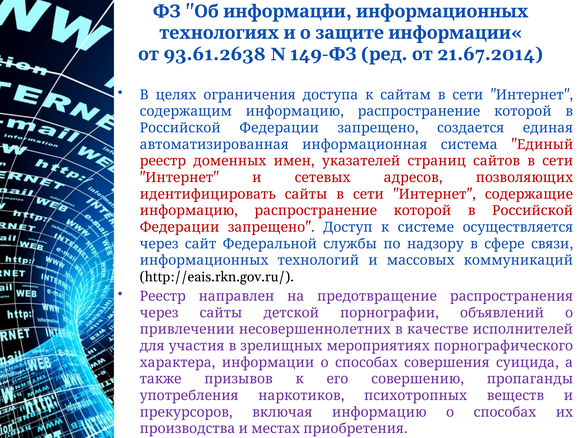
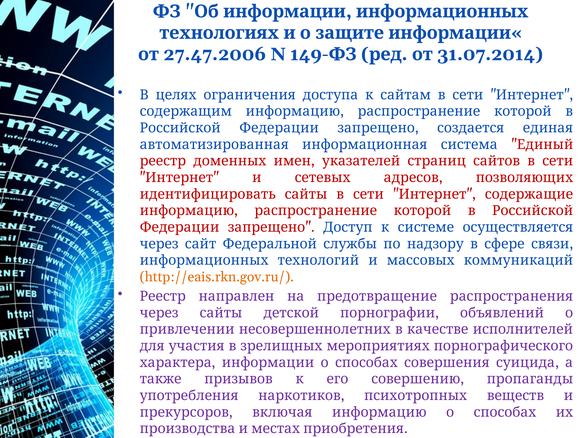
93.61.2638: 93.61.2638 -> 27.47.2006 (215, 54)
21.67.2014: 21.67.2014 -> 31.07.2014 (490, 54)
http://eais.rkn.gov.ru/ colour: black -> orange (217, 277)
